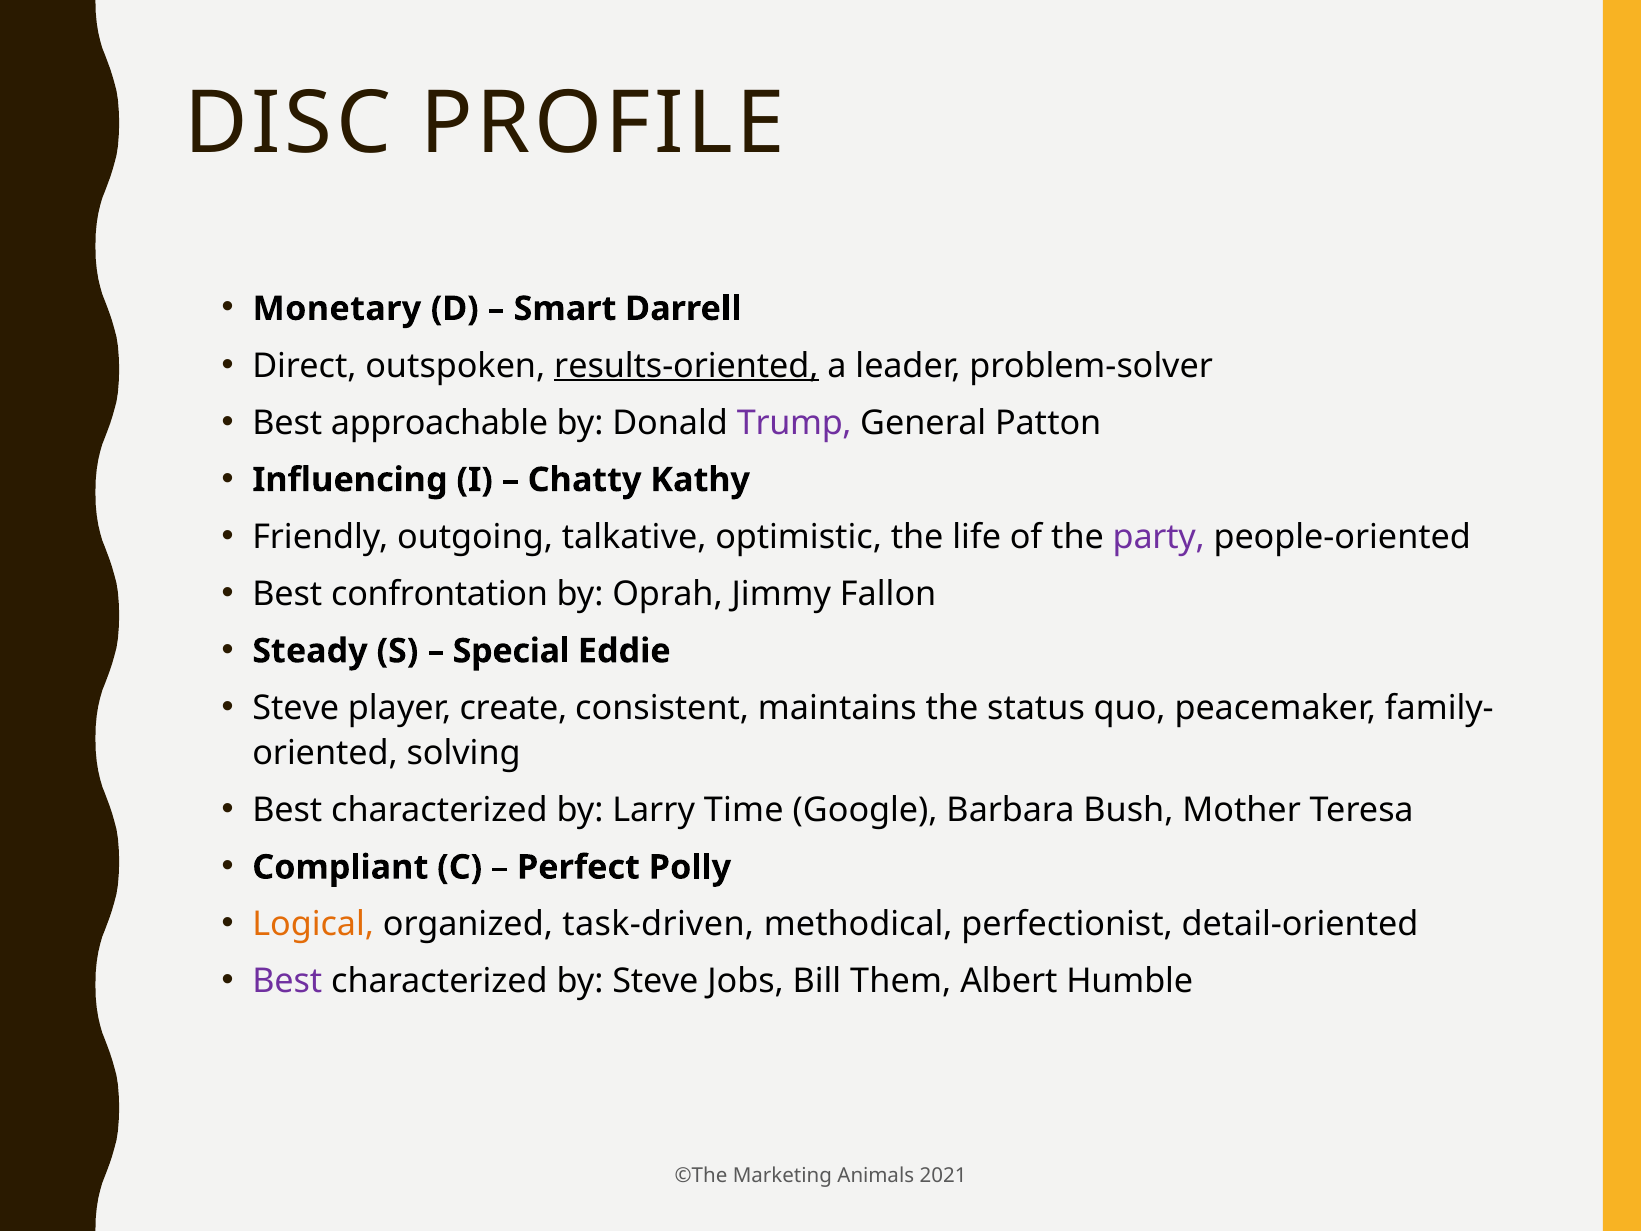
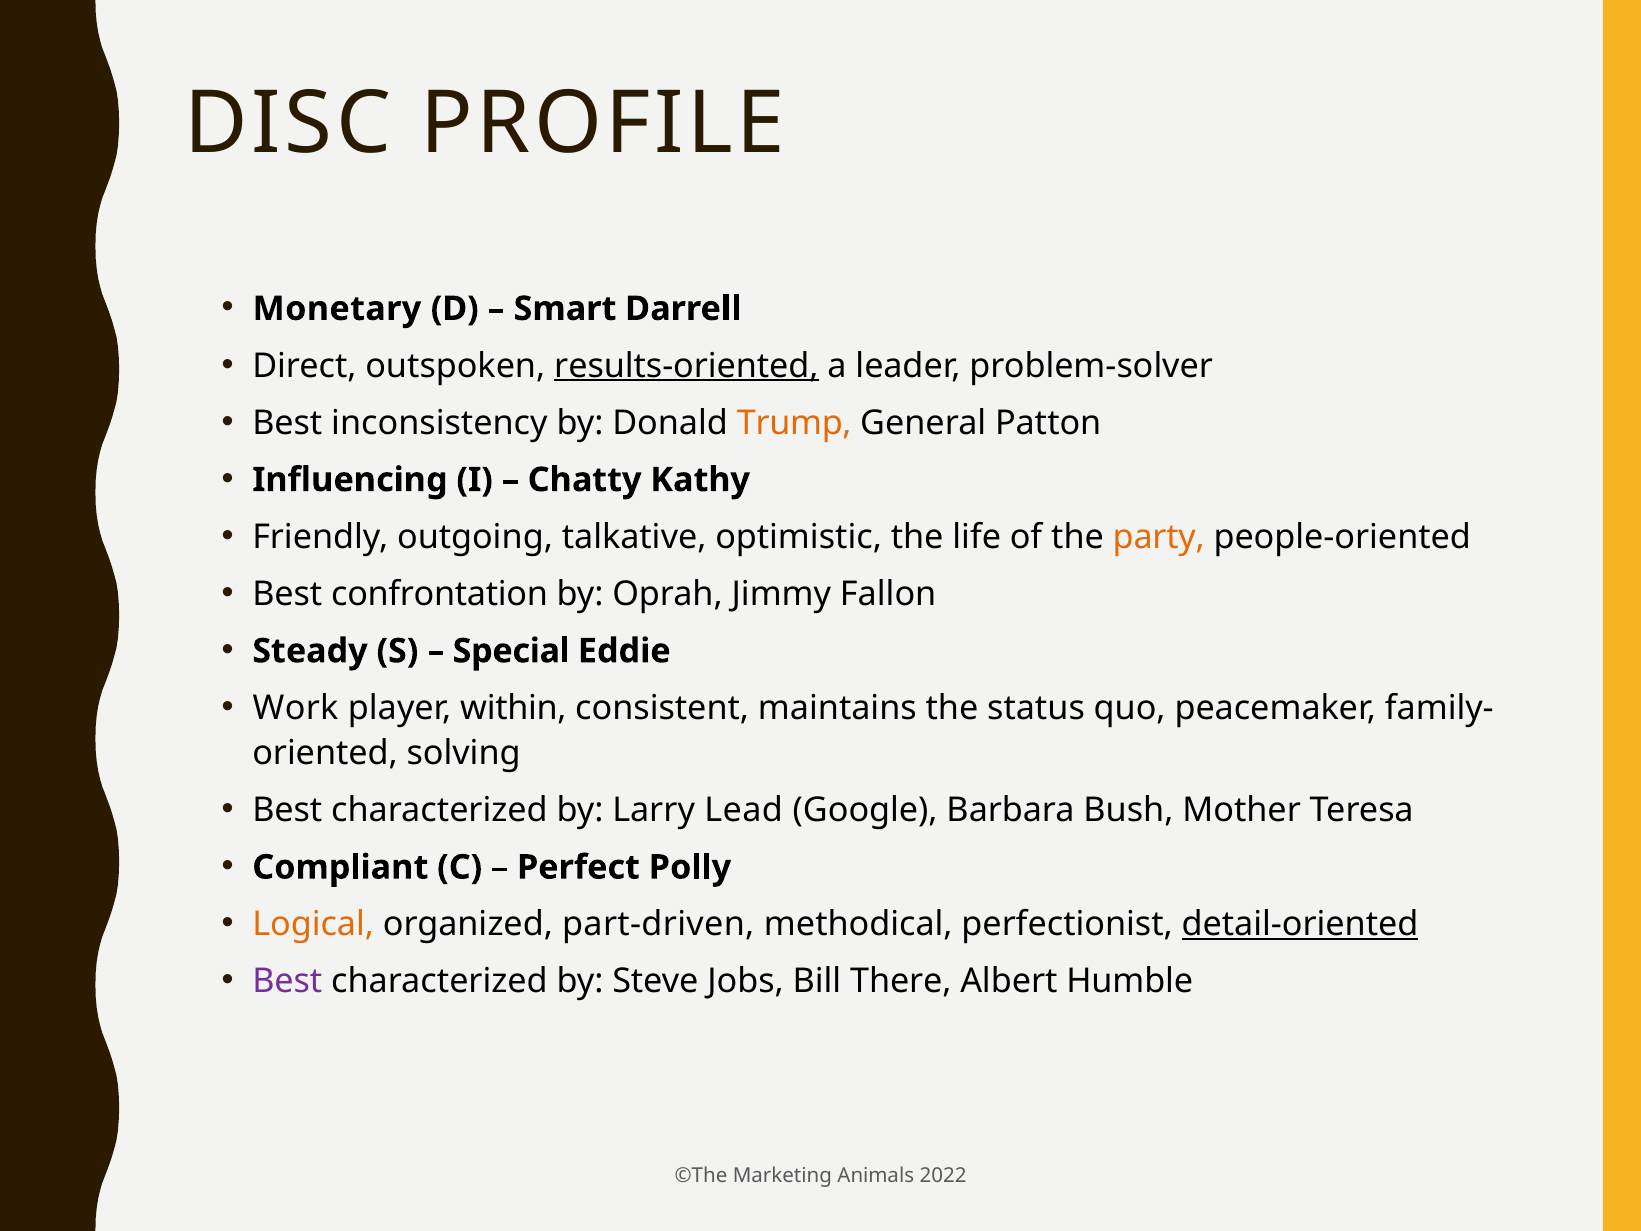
approachable: approachable -> inconsistency (439, 423)
Trump colour: purple -> orange (794, 423)
party colour: purple -> orange (1159, 537)
Steve: Steve -> Work (296, 708)
create: create -> within (513, 708)
Time: Time -> Lead (744, 810)
task-driven: task-driven -> part-driven (658, 924)
detail-oriented underline: none -> present (1300, 924)
Them: Them -> There (901, 981)
2021: 2021 -> 2022 (943, 1175)
